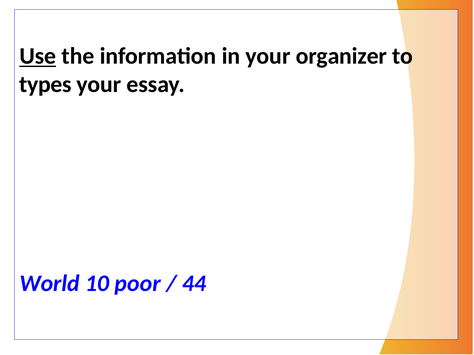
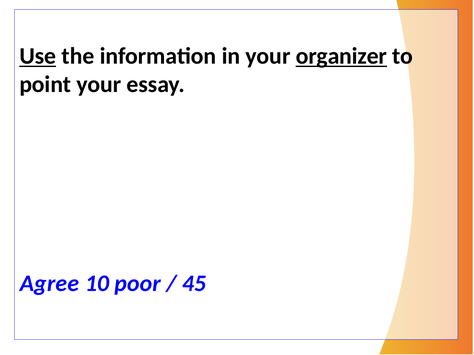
organizer underline: none -> present (341, 56)
types: types -> point (45, 85)
World: World -> Agree (49, 284)
44: 44 -> 45 (194, 284)
